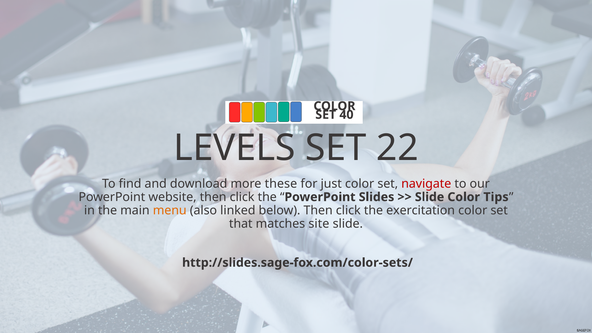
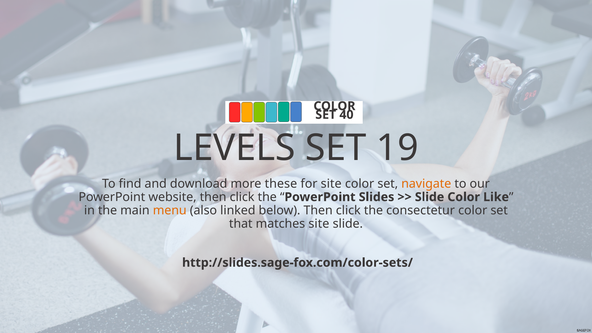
22: 22 -> 19 (397, 148)
for just: just -> site (331, 184)
navigate colour: red -> orange (426, 184)
Tips: Tips -> Like (496, 197)
exercitation: exercitation -> consectetur (421, 210)
